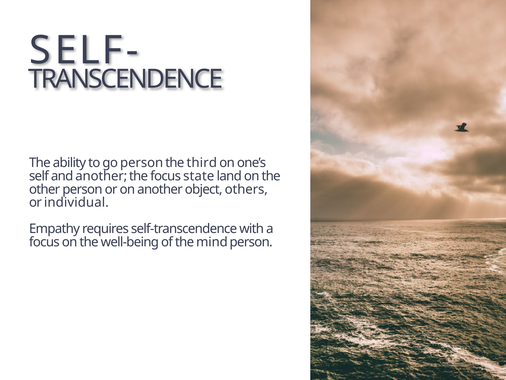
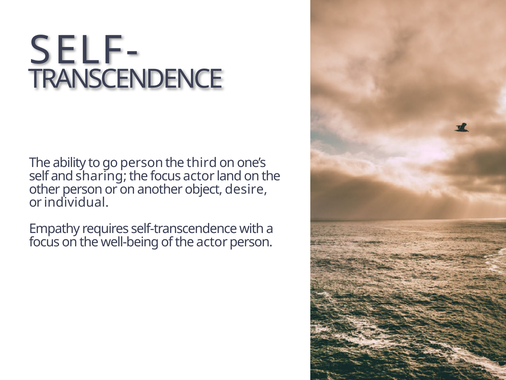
and another: another -> sharing (101, 176)
focus state: state -> actor (199, 176)
others: others -> desire (246, 189)
the mind: mind -> actor (212, 242)
